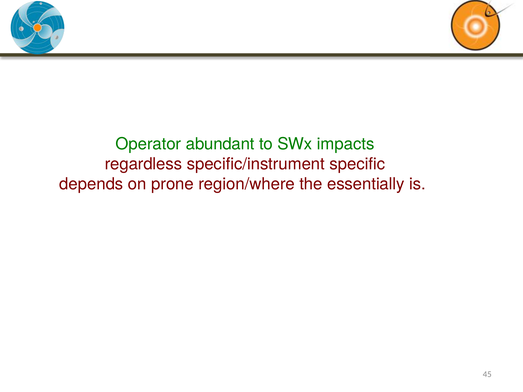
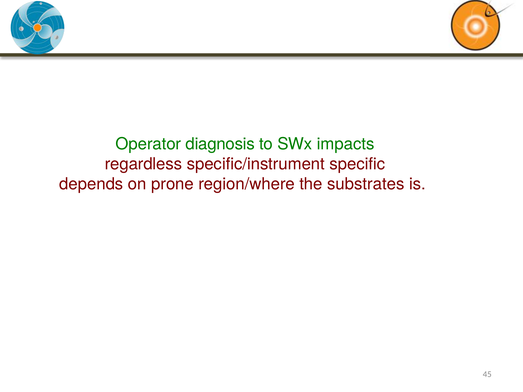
abundant: abundant -> diagnosis (220, 144)
essentially: essentially -> substrates (366, 184)
